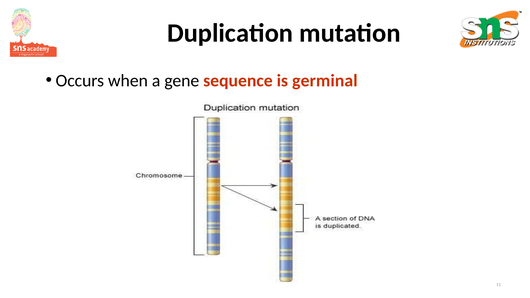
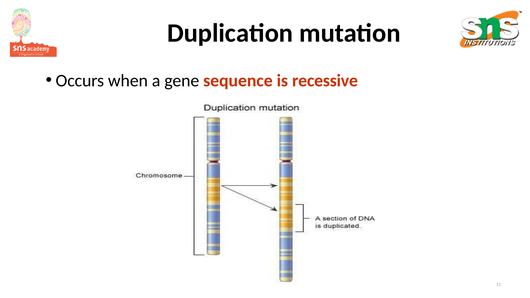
germinal: germinal -> recessive (325, 81)
